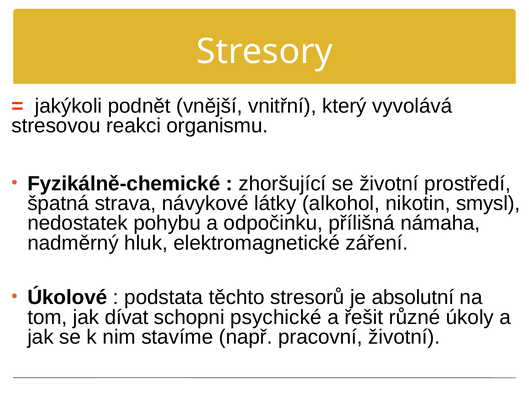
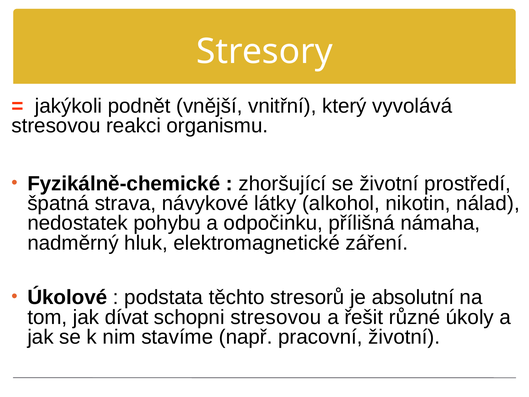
smysl: smysl -> nálad (488, 203)
schopni psychické: psychické -> stresovou (276, 317)
